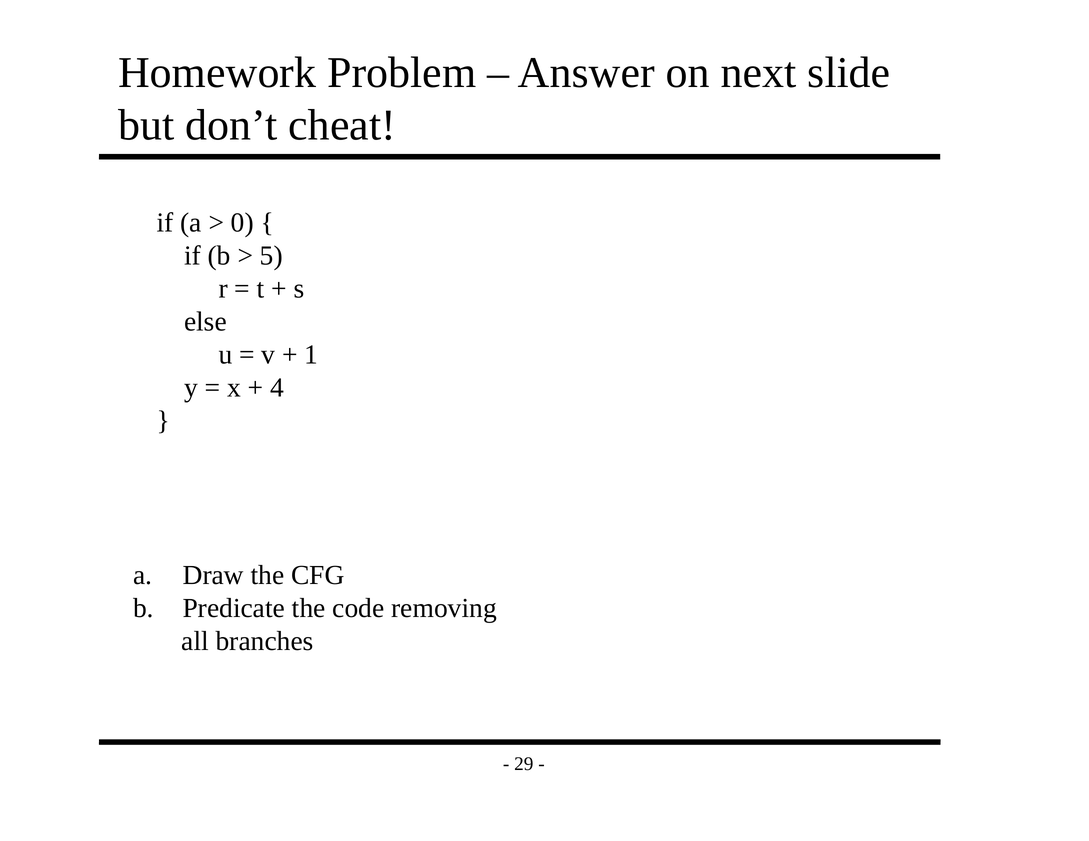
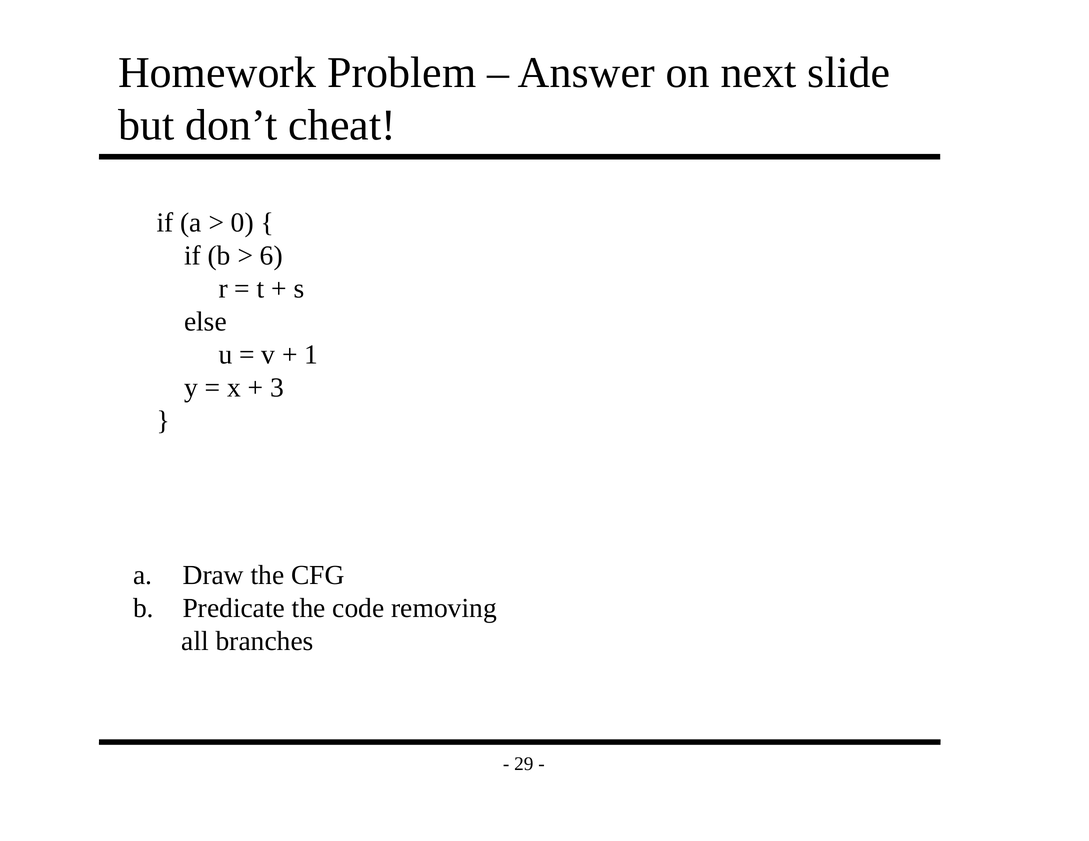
5: 5 -> 6 (271, 256)
4: 4 -> 3 (277, 388)
